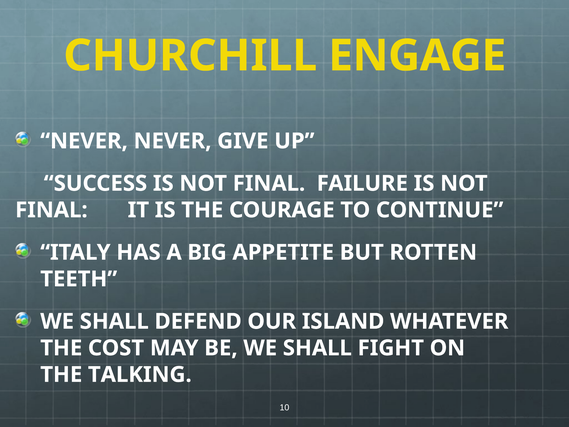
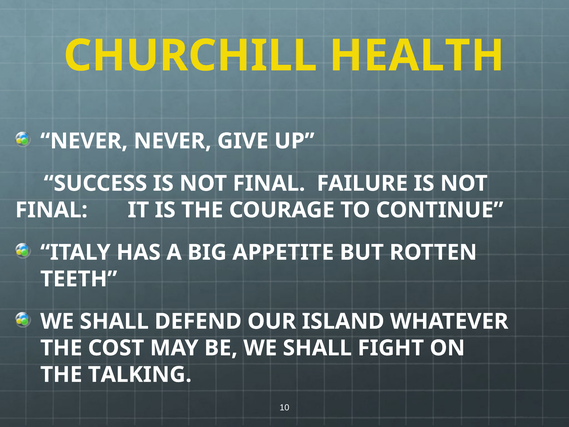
ENGAGE: ENGAGE -> HEALTH (417, 56)
